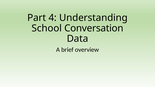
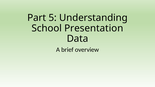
4: 4 -> 5 (53, 18)
Conversation: Conversation -> Presentation (94, 28)
